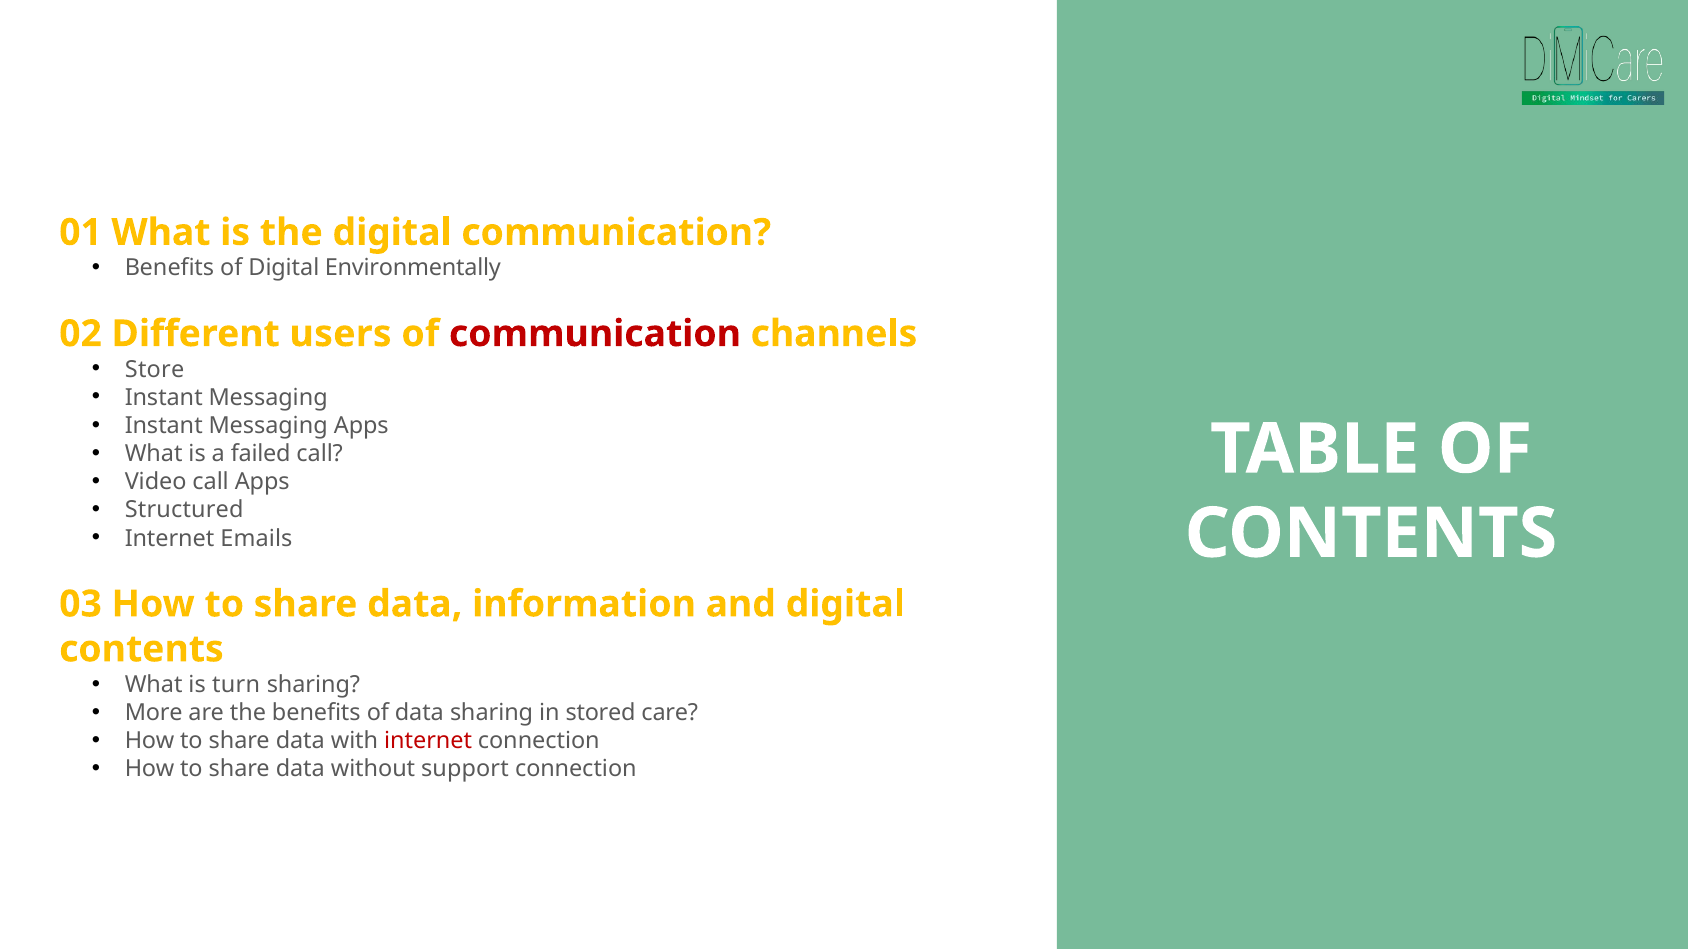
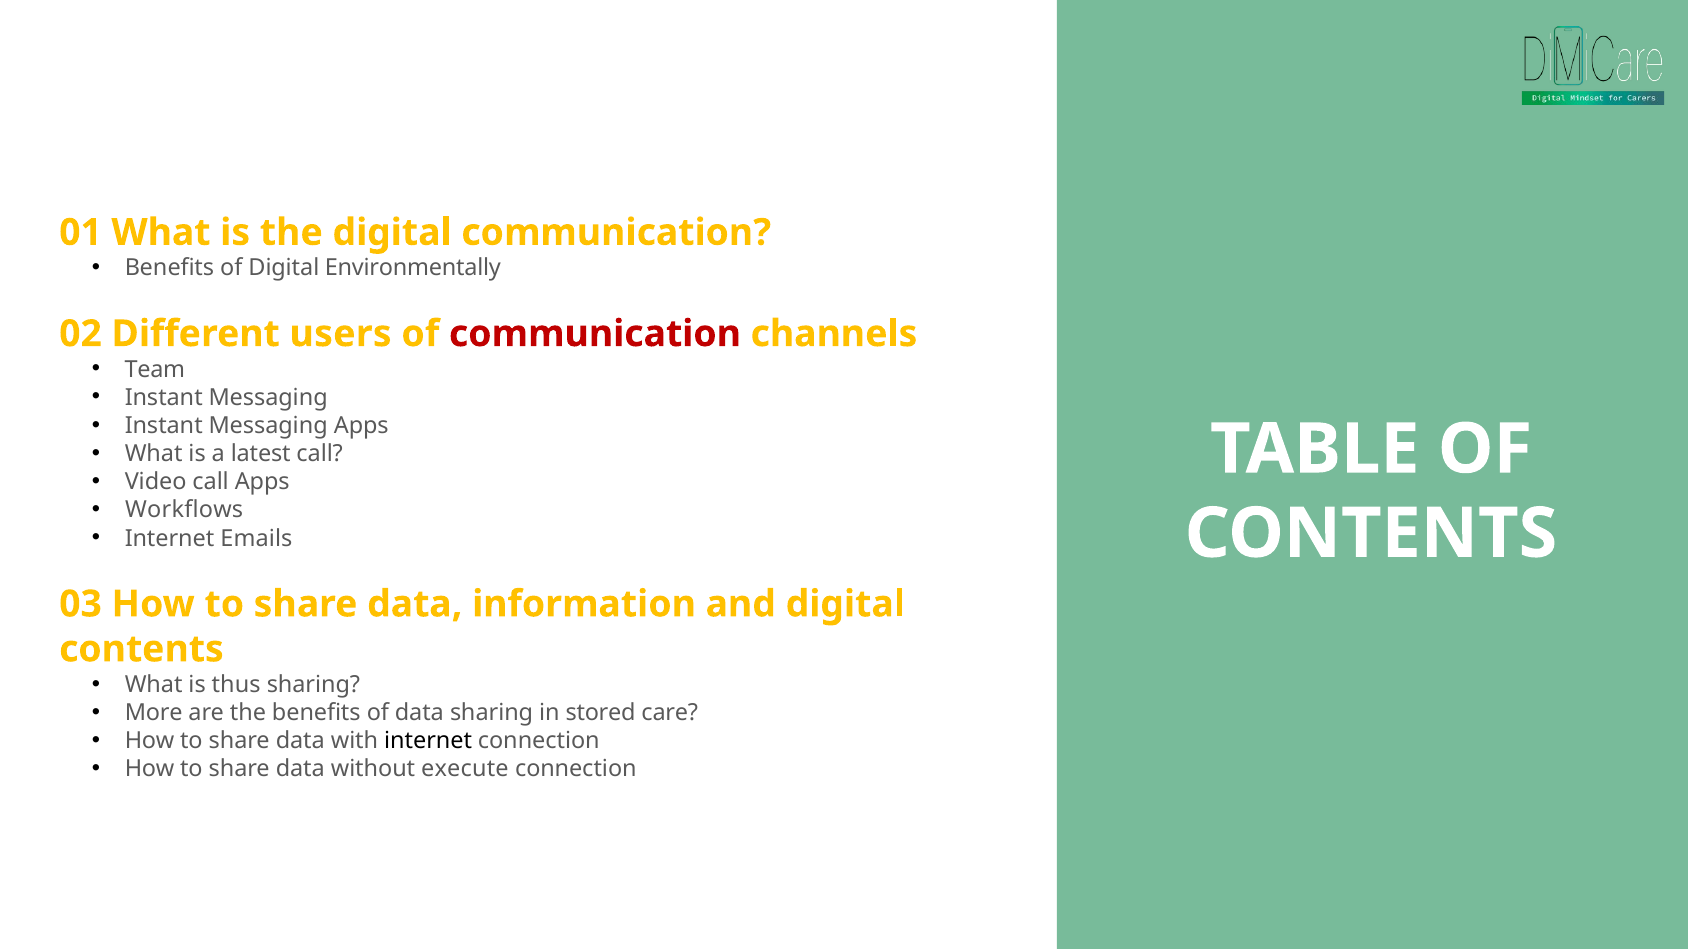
Store: Store -> Team (155, 370)
failed: failed -> latest (261, 454)
Structured: Structured -> Workflows (184, 510)
turn: turn -> thus (236, 685)
internet colour: red -> black (428, 741)
support: support -> execute (465, 770)
